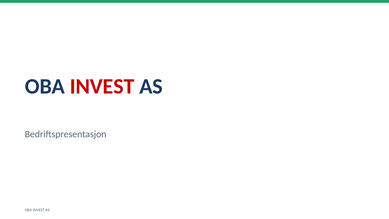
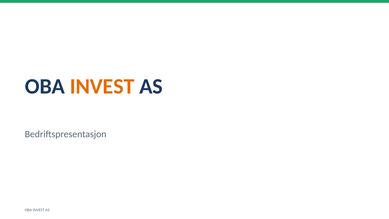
INVEST colour: red -> orange (102, 86)
